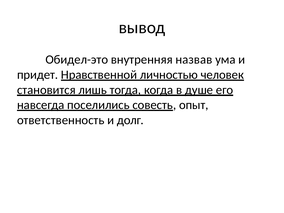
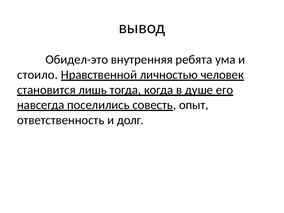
назвав: назвав -> ребята (194, 60)
придет: придет -> стоило (38, 75)
